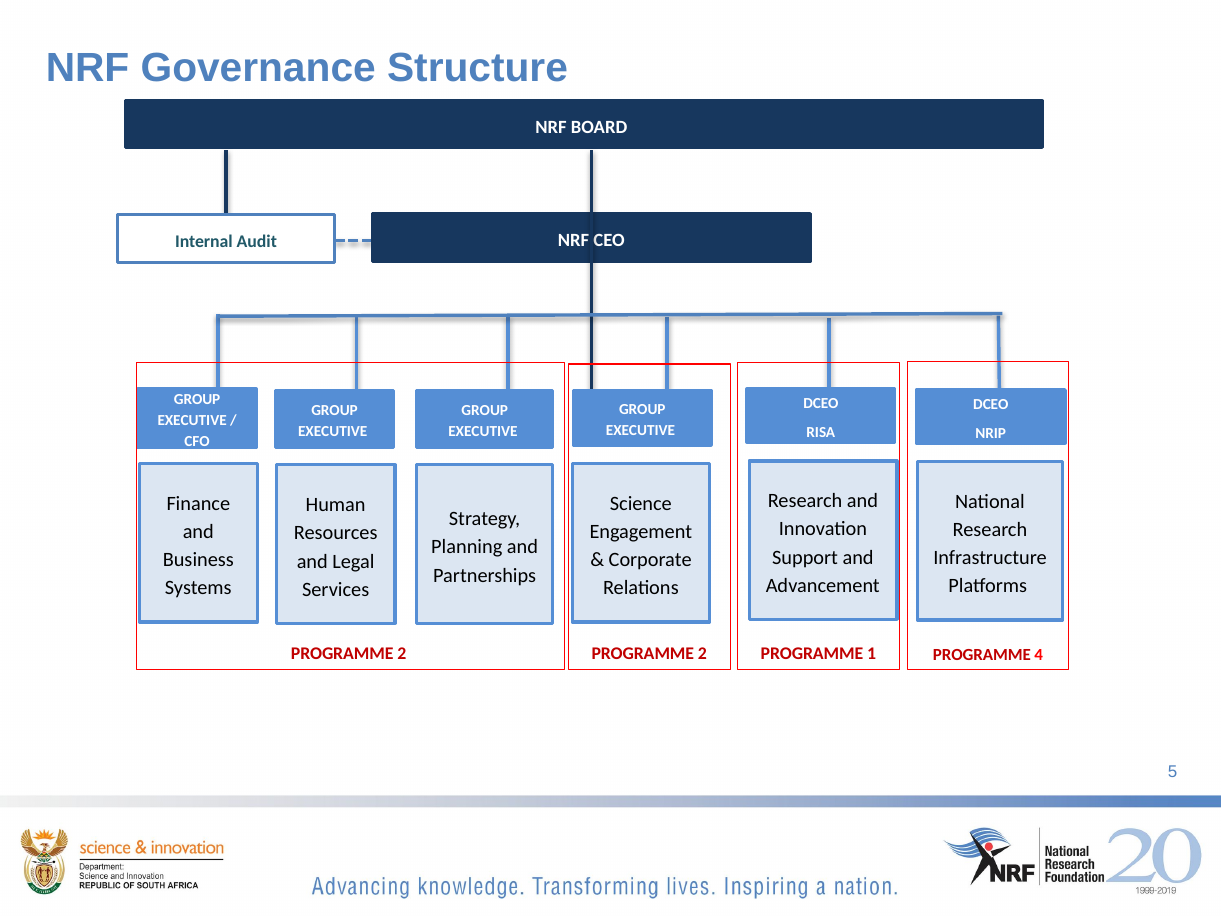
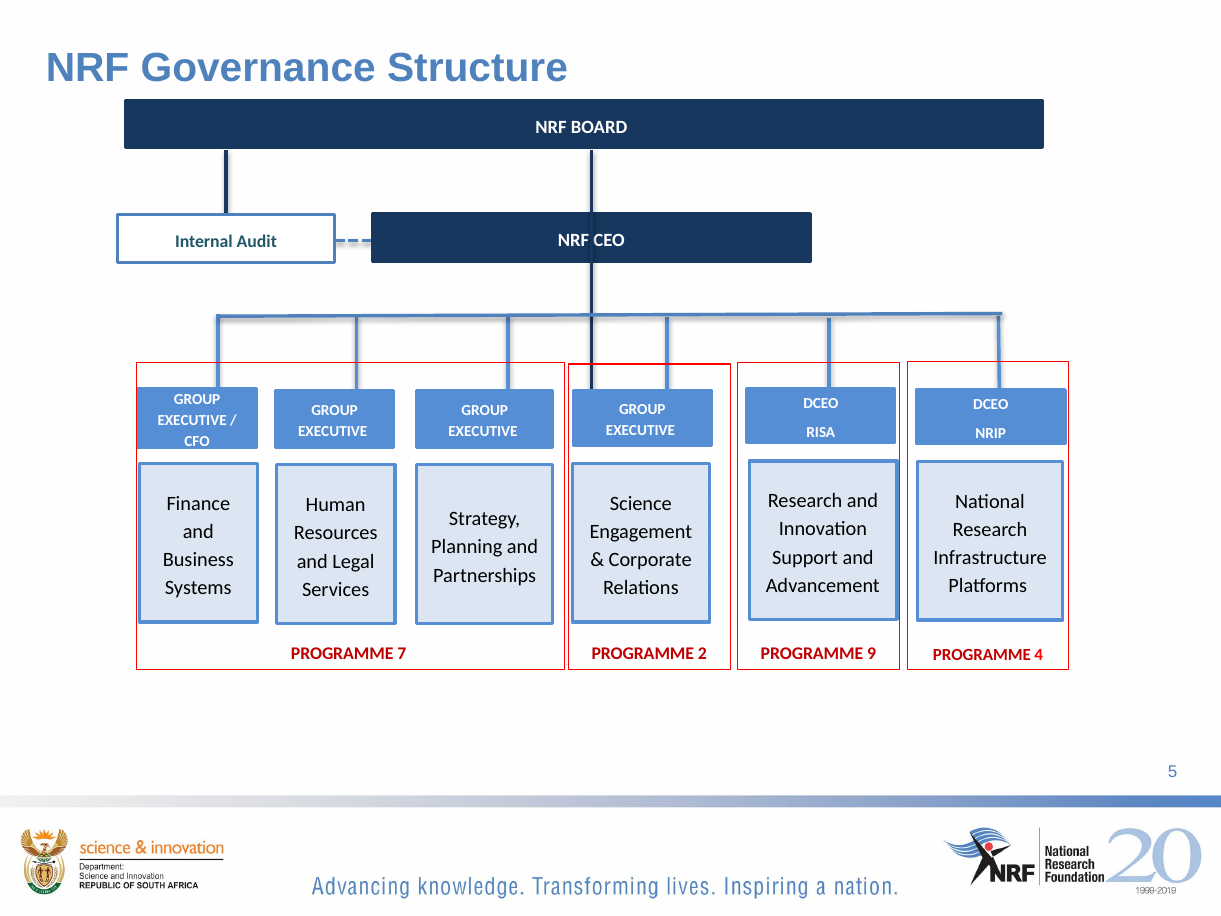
2: 2 -> 7 (402, 654)
1: 1 -> 9 (872, 654)
